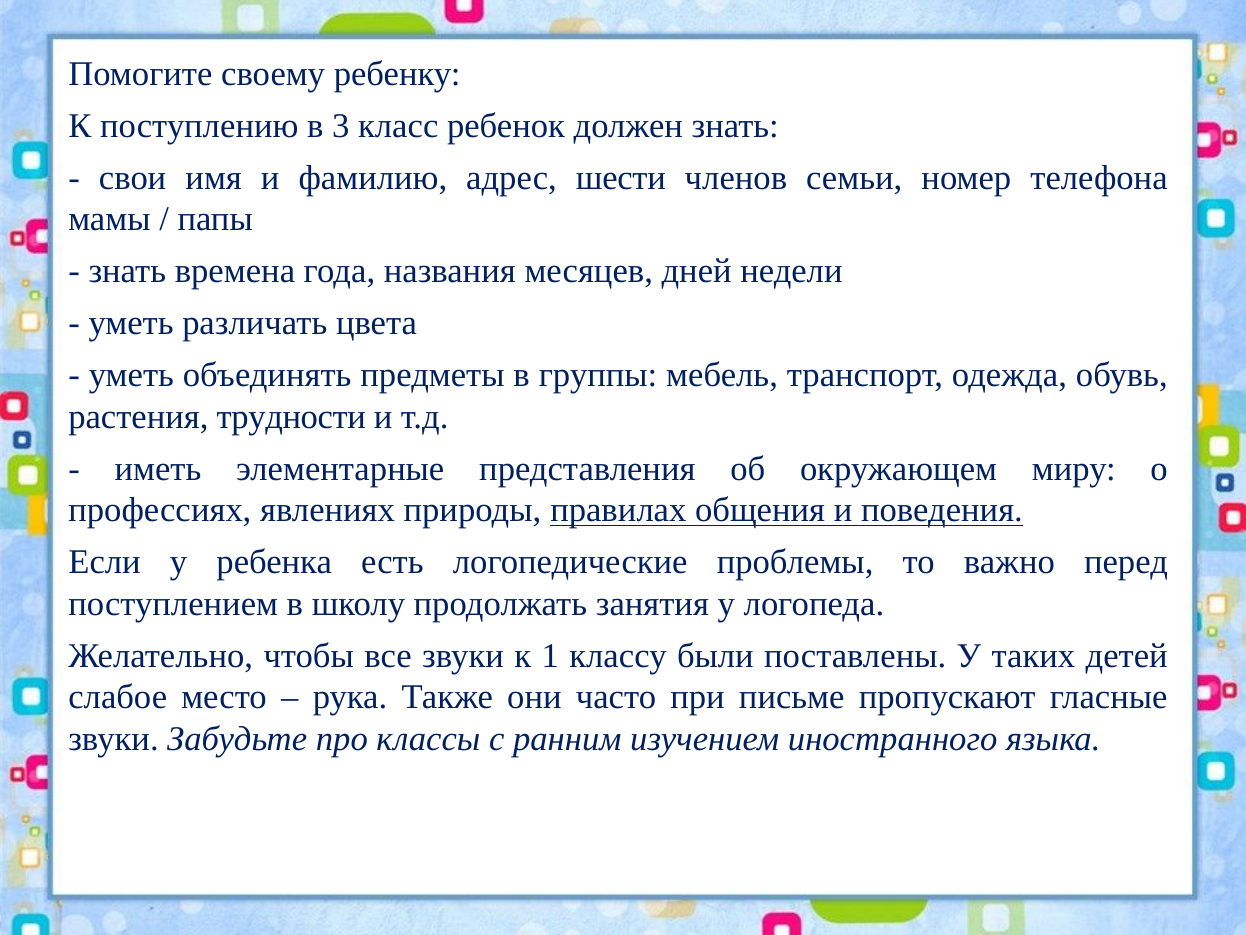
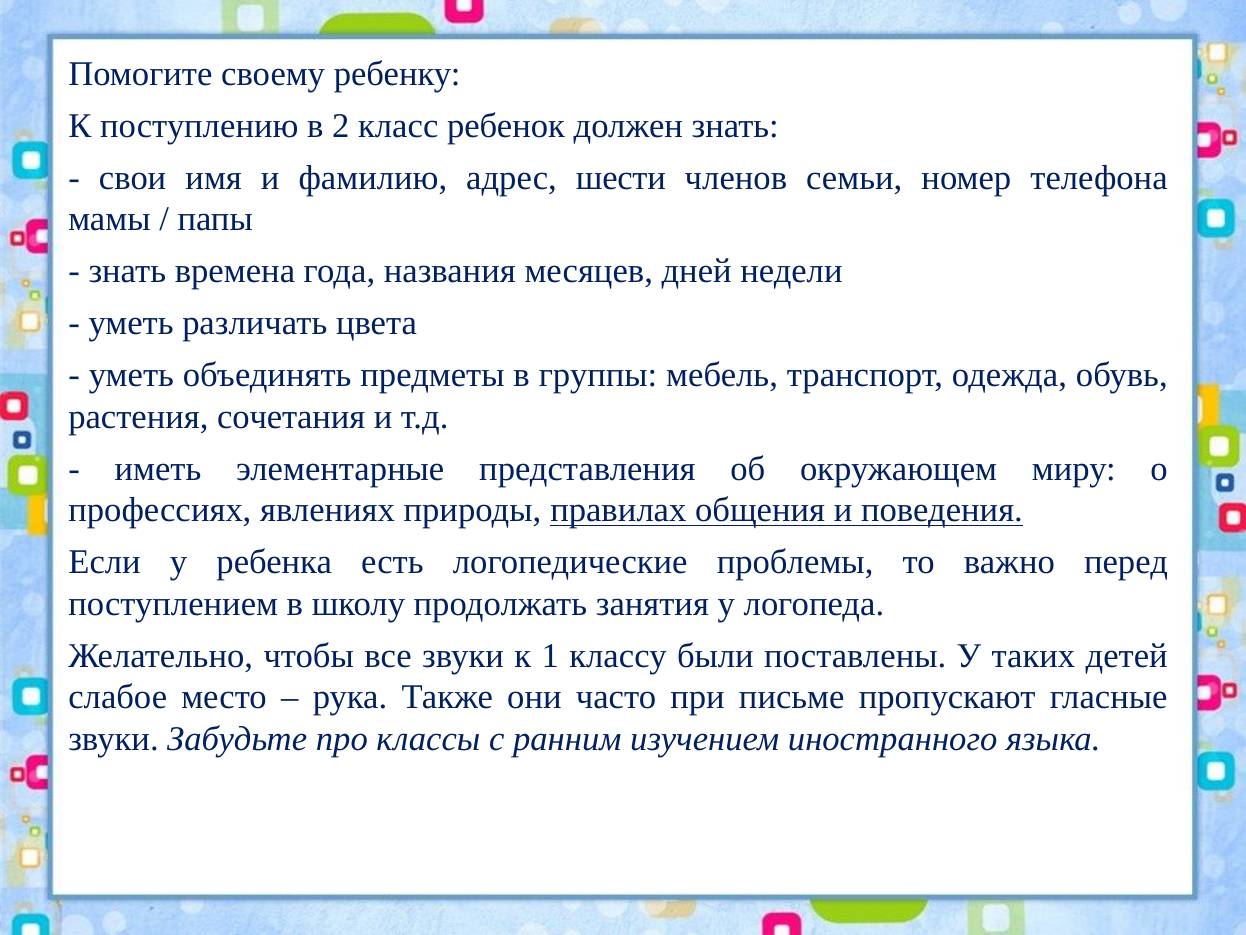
3: 3 -> 2 (341, 126)
трудности: трудности -> сочетания (291, 416)
